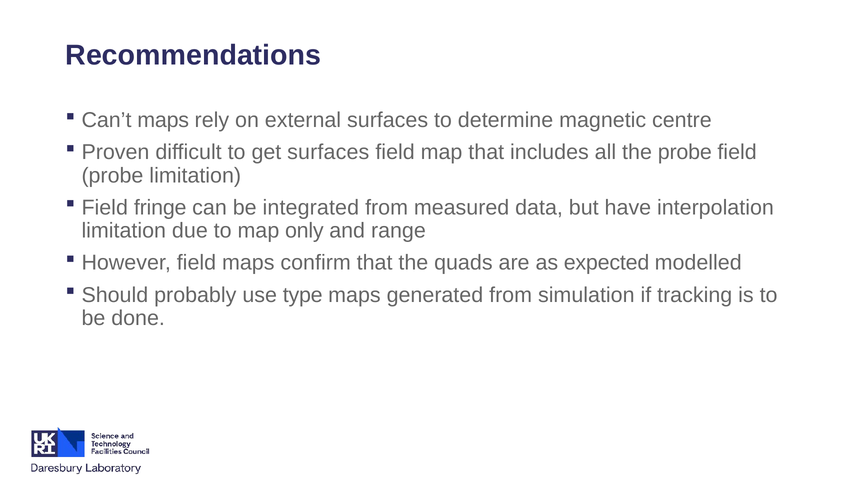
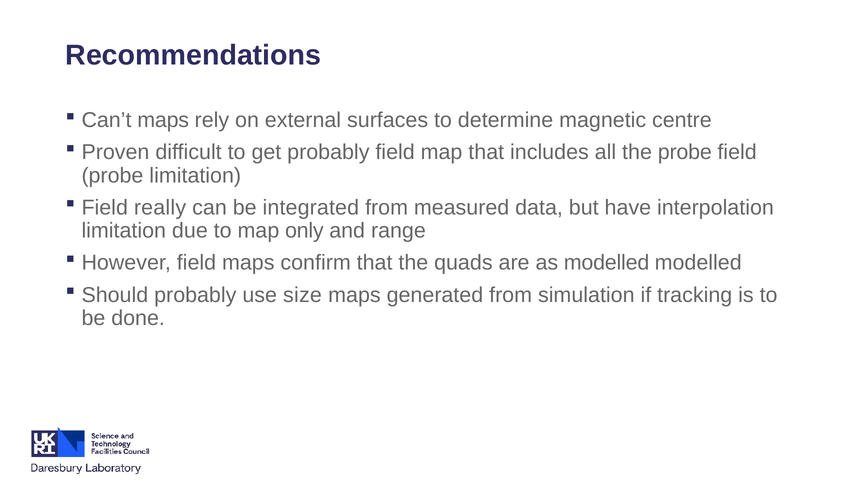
get surfaces: surfaces -> probably (328, 152)
fringe: fringe -> really (160, 207)
as expected: expected -> modelled (607, 263)
type: type -> size (303, 295)
